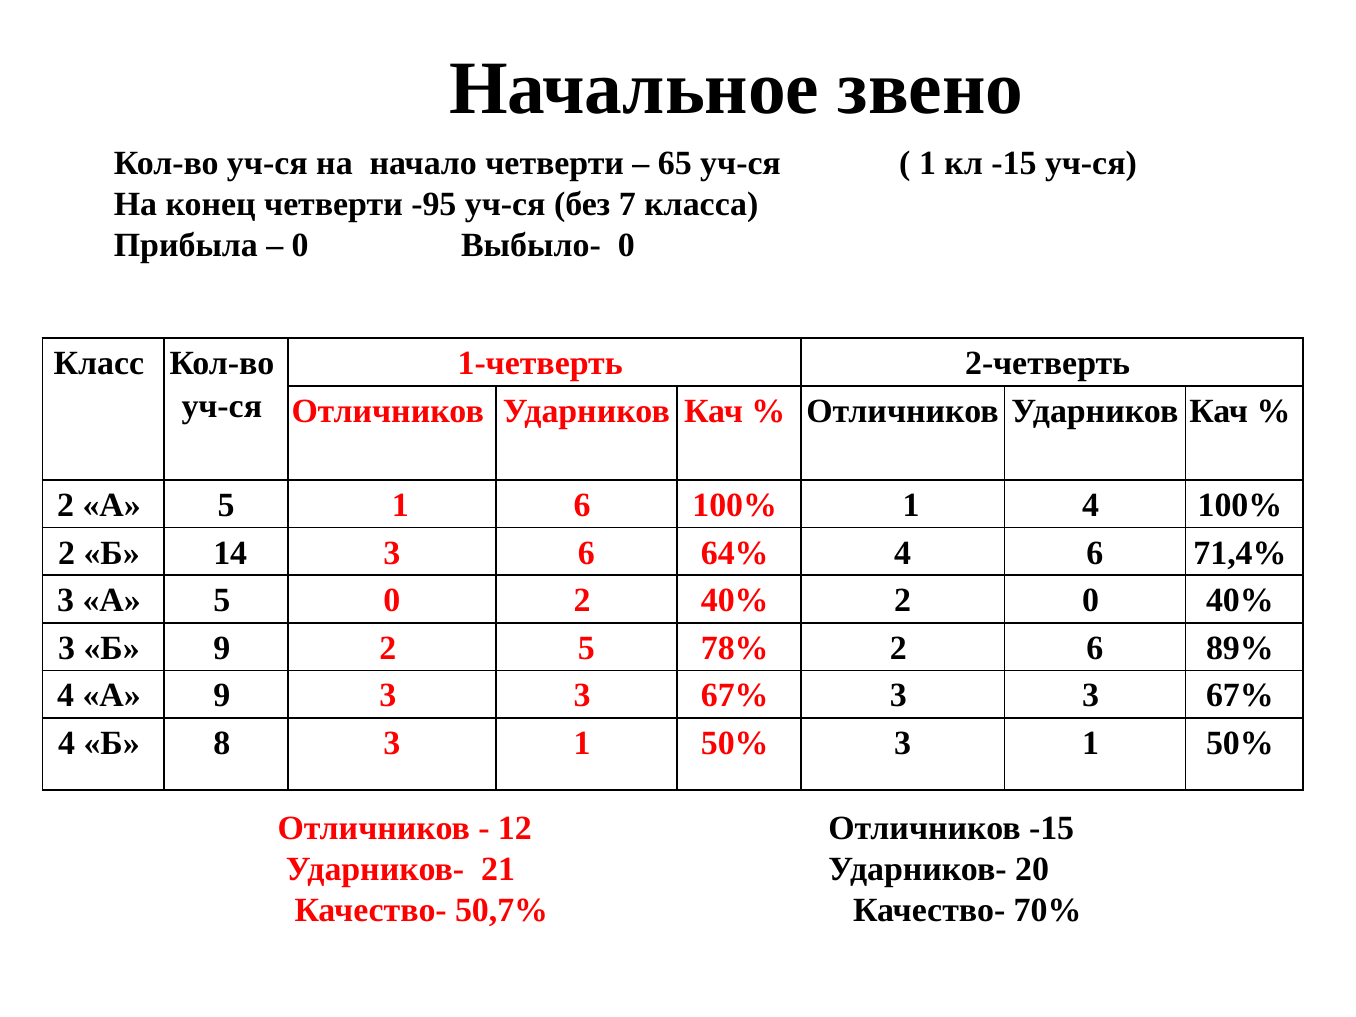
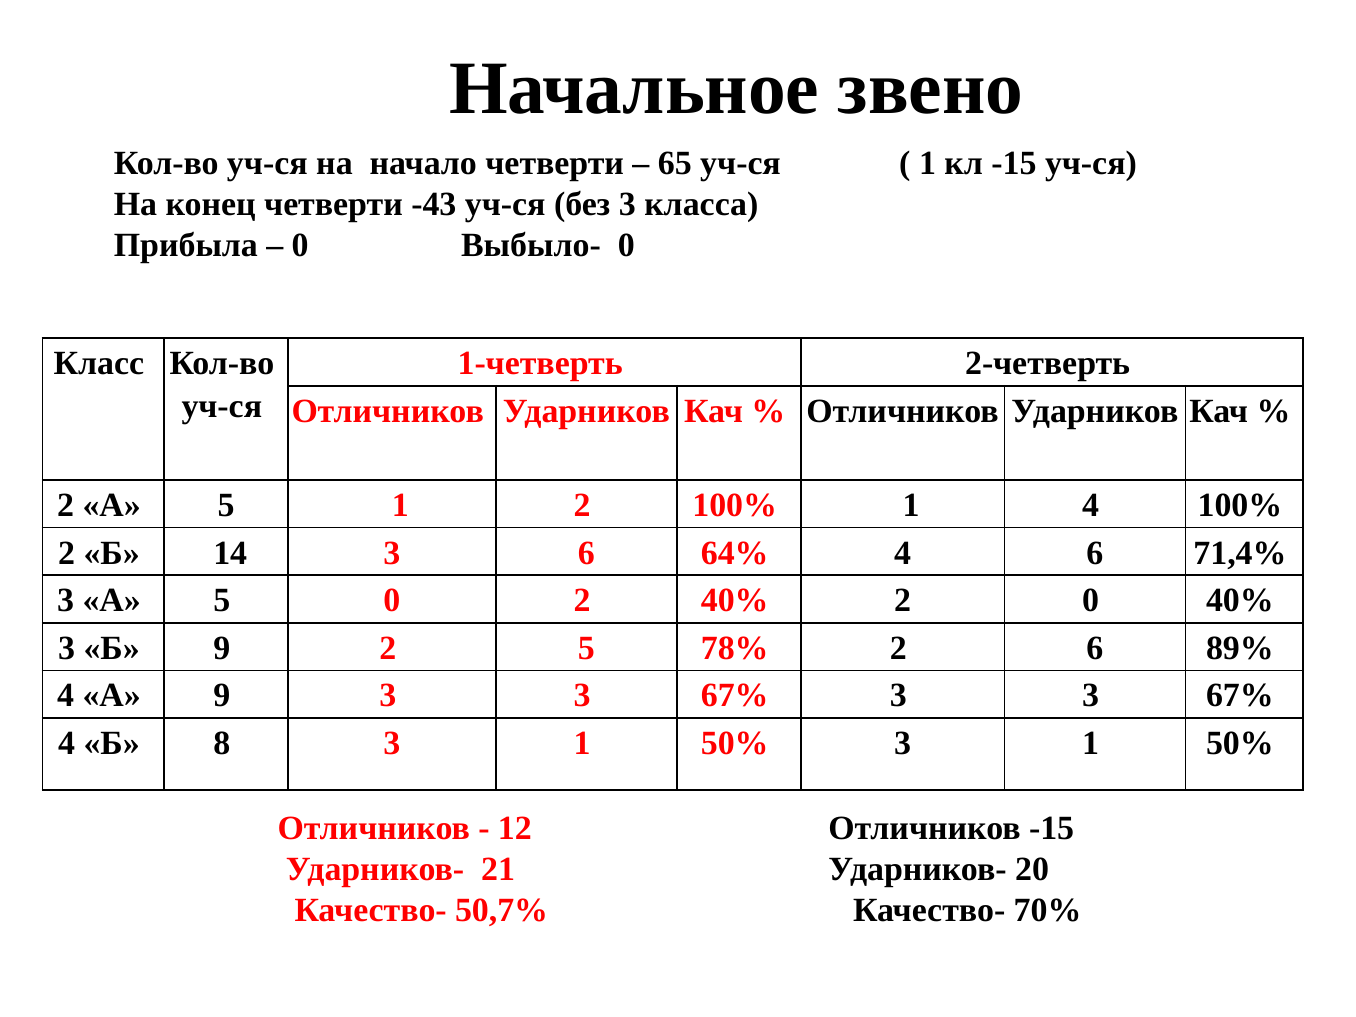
-95: -95 -> -43 (434, 204)
без 7: 7 -> 3 (627, 204)
1 6: 6 -> 2 (582, 506)
